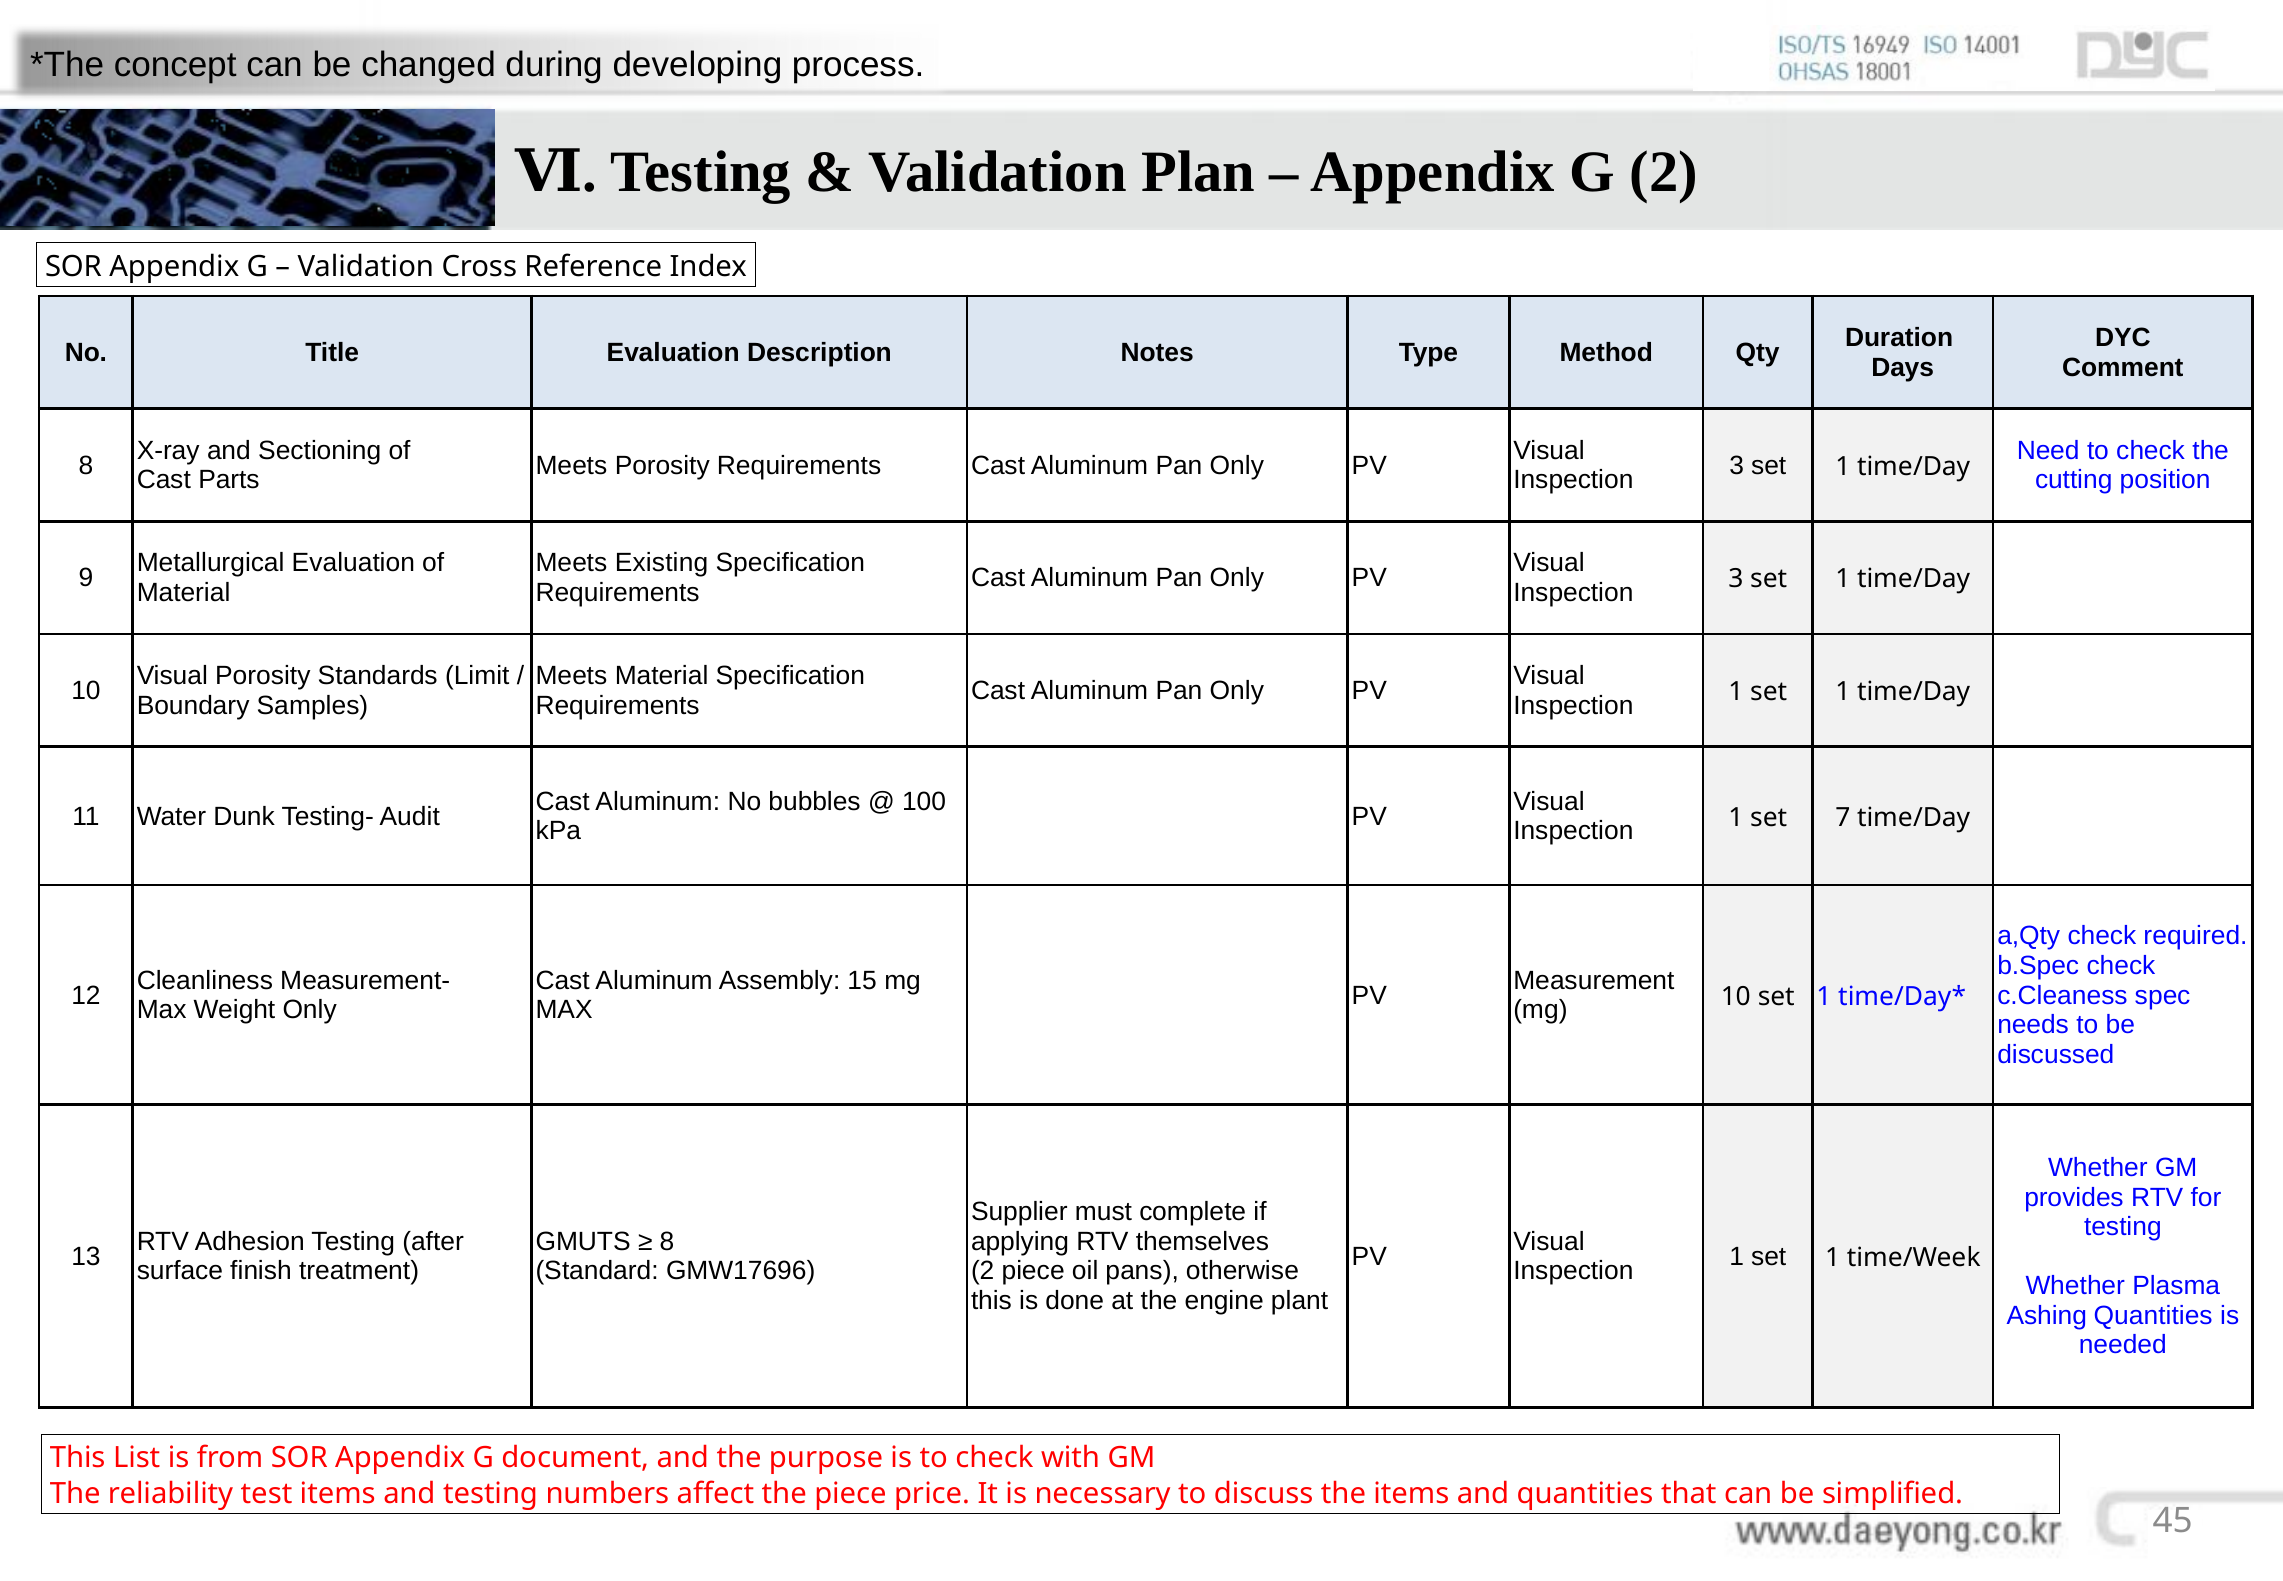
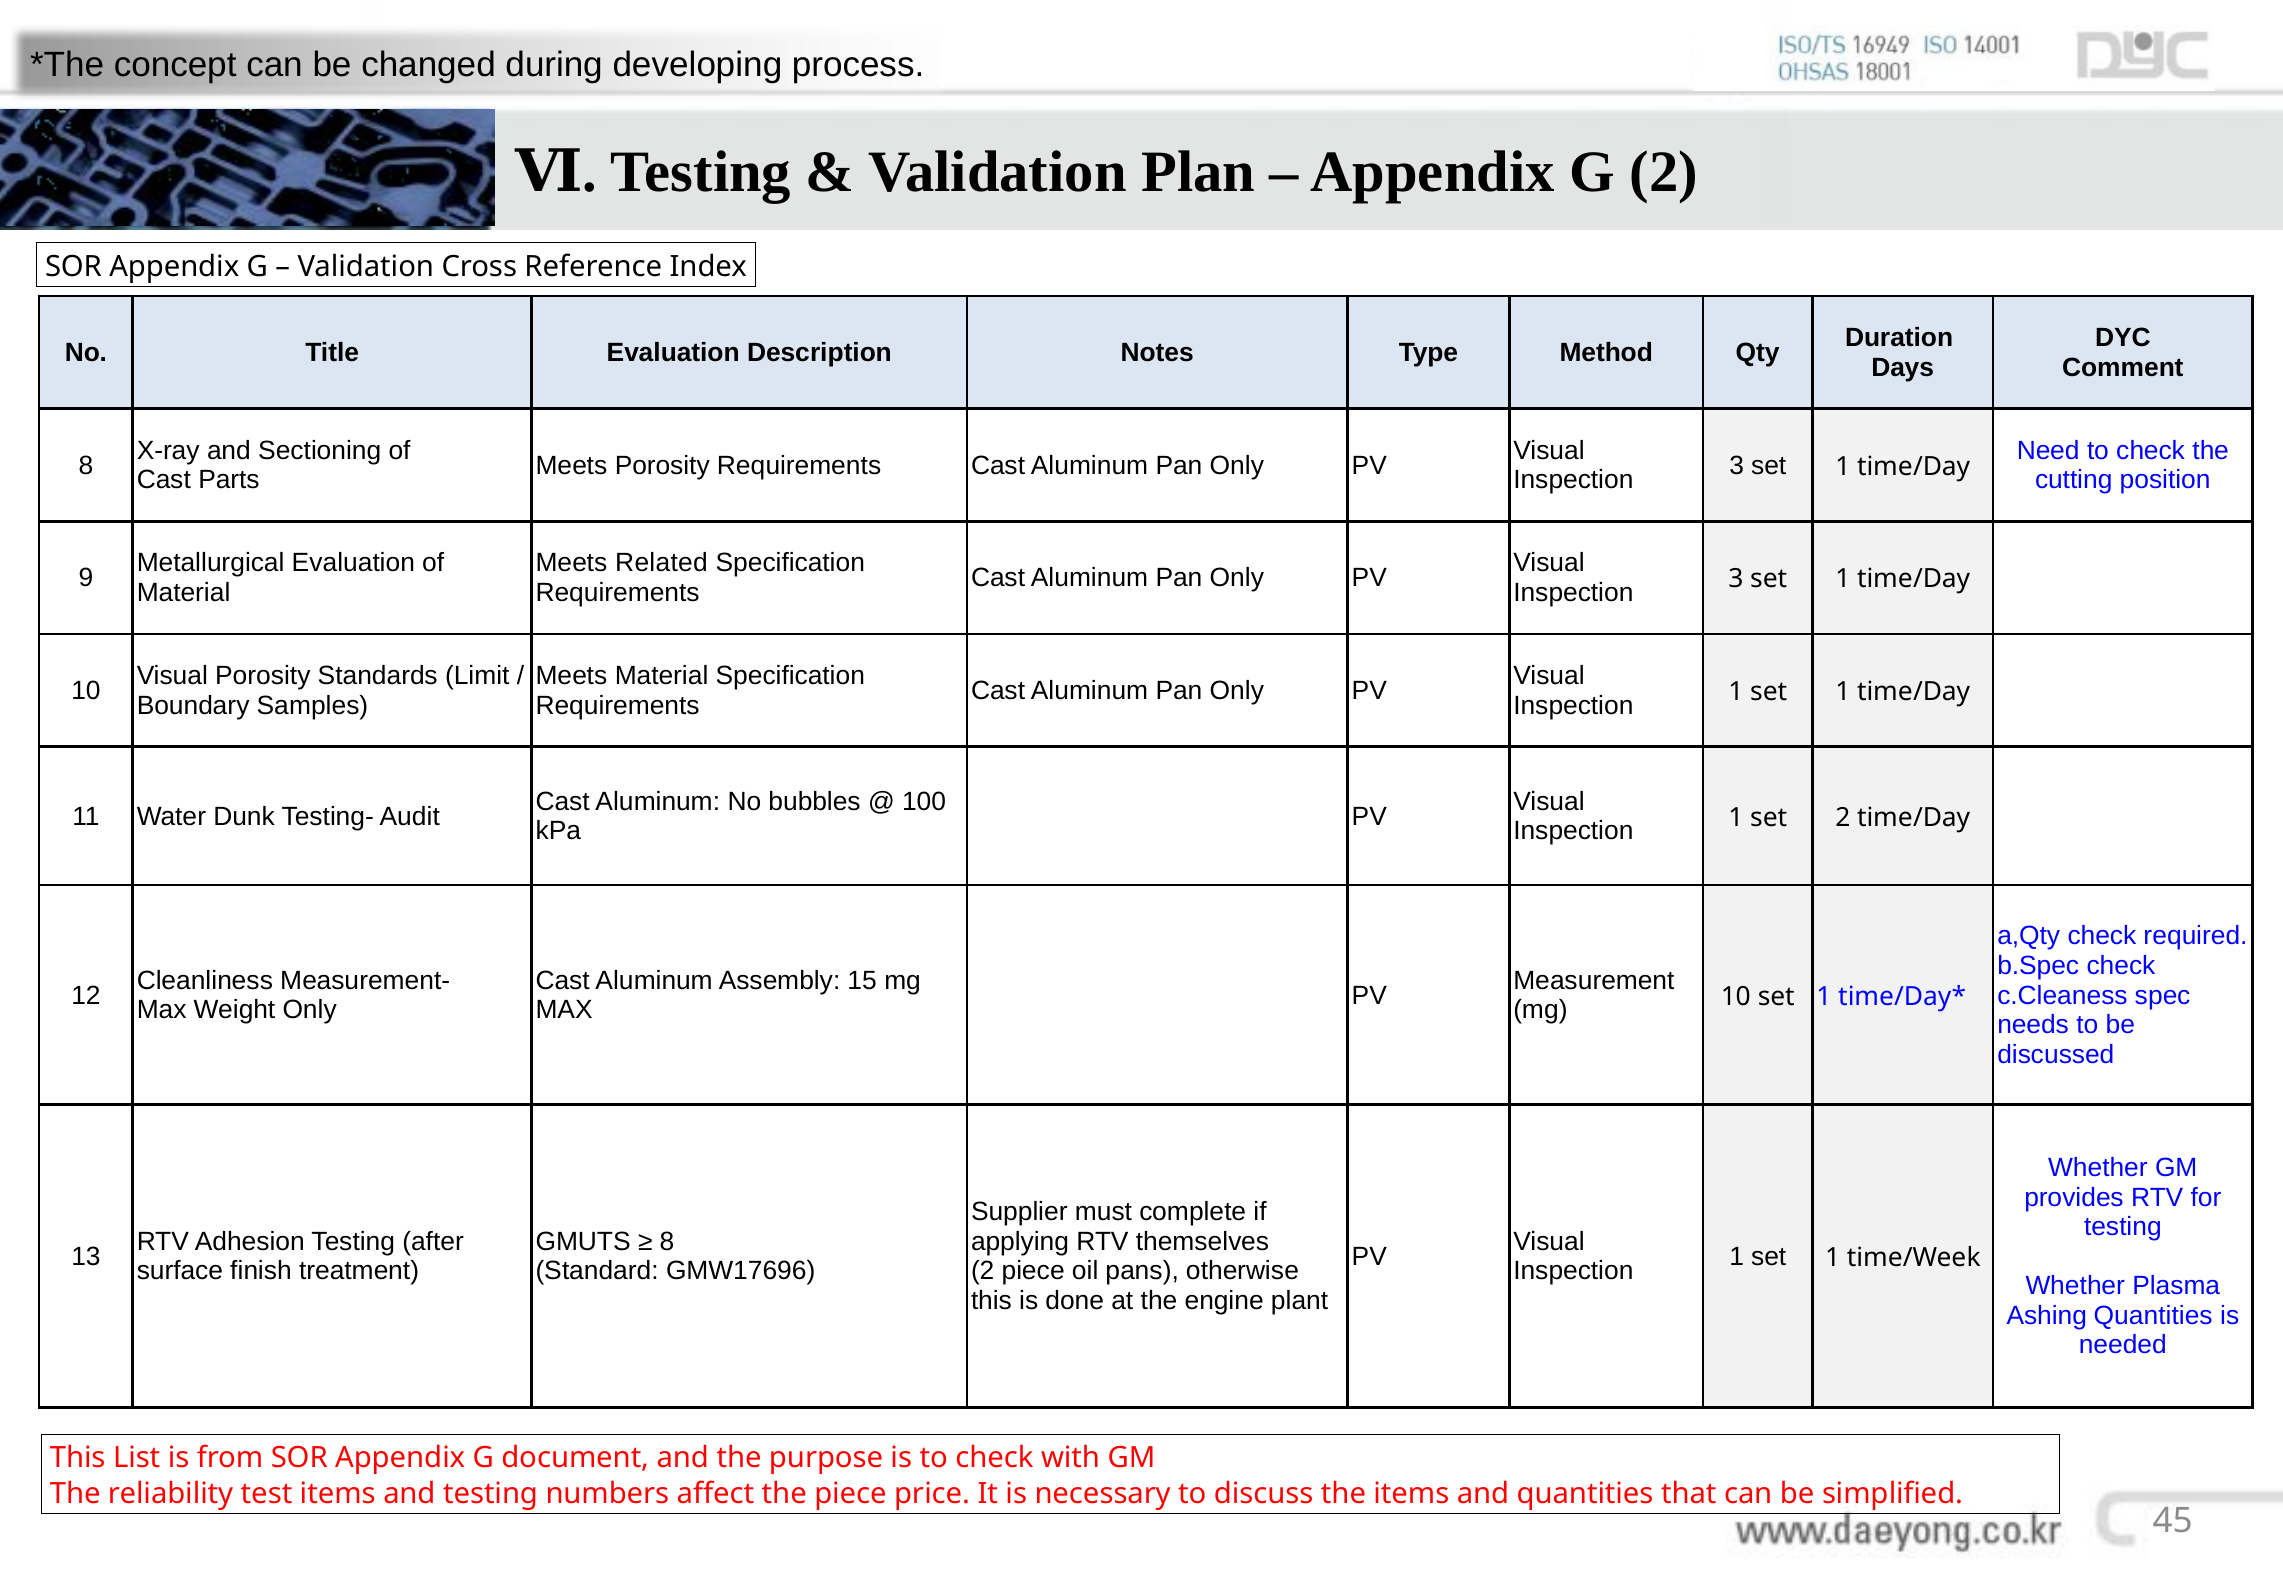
Existing: Existing -> Related (661, 563)
set 7: 7 -> 2 (1843, 817)
